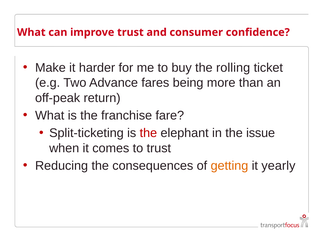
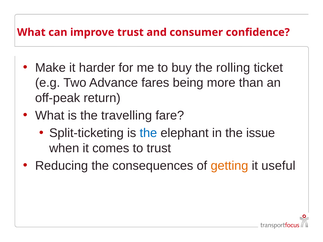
franchise: franchise -> travelling (127, 116)
the colour: red -> blue (148, 133)
yearly: yearly -> useful (278, 166)
